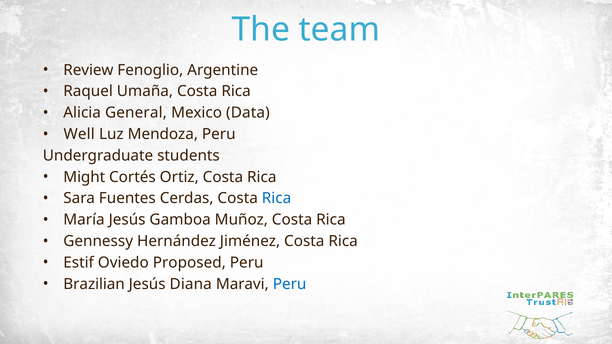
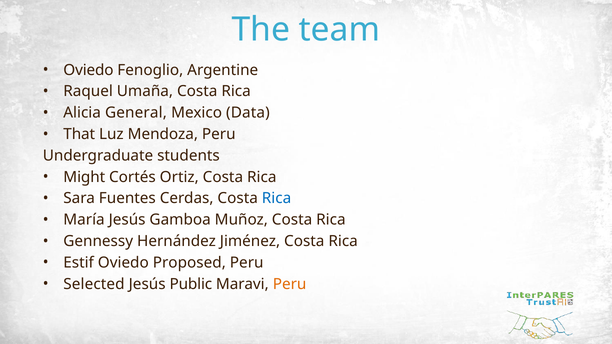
Review: Review -> Oviedo (88, 70)
Well: Well -> That (79, 134)
Brazilian: Brazilian -> Selected (94, 284)
Diana: Diana -> Public (191, 284)
Peru colour: blue -> orange (290, 284)
